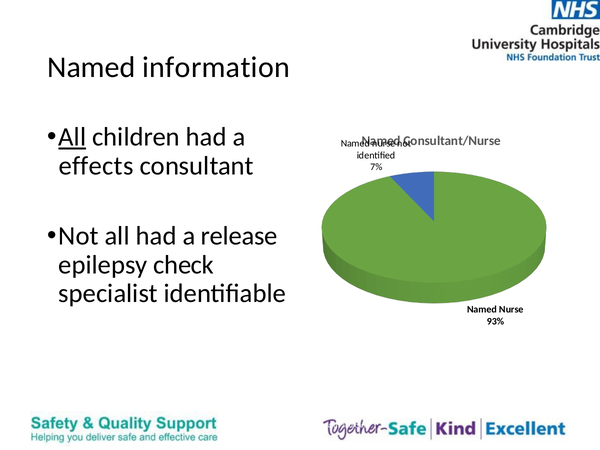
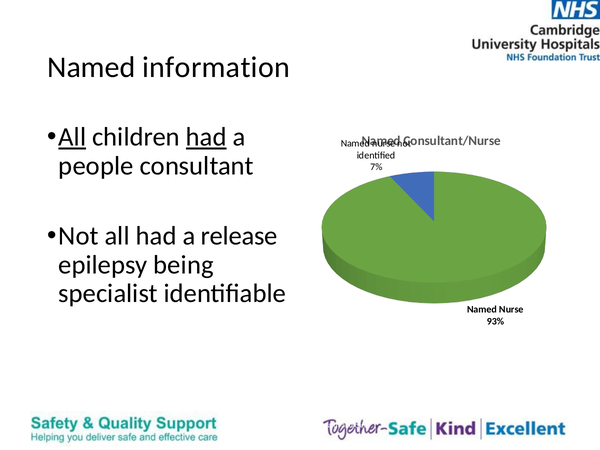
had underline: none -> present (206, 137)
effects: effects -> people (96, 166)
check: check -> being (183, 265)
